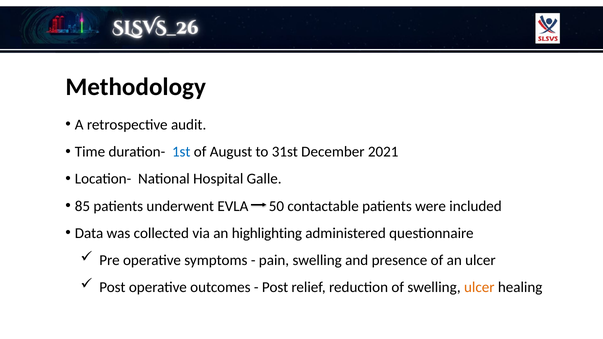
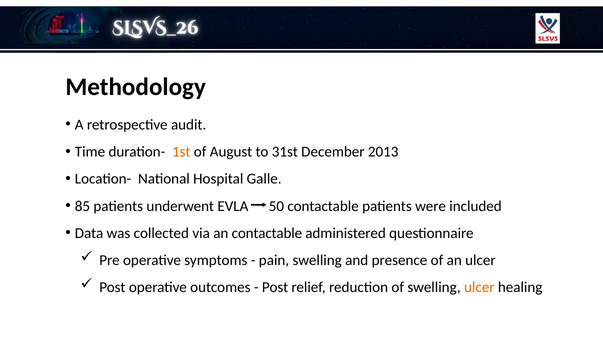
1st colour: blue -> orange (181, 152)
2021: 2021 -> 2013 (383, 152)
an highlighting: highlighting -> contactable (267, 233)
